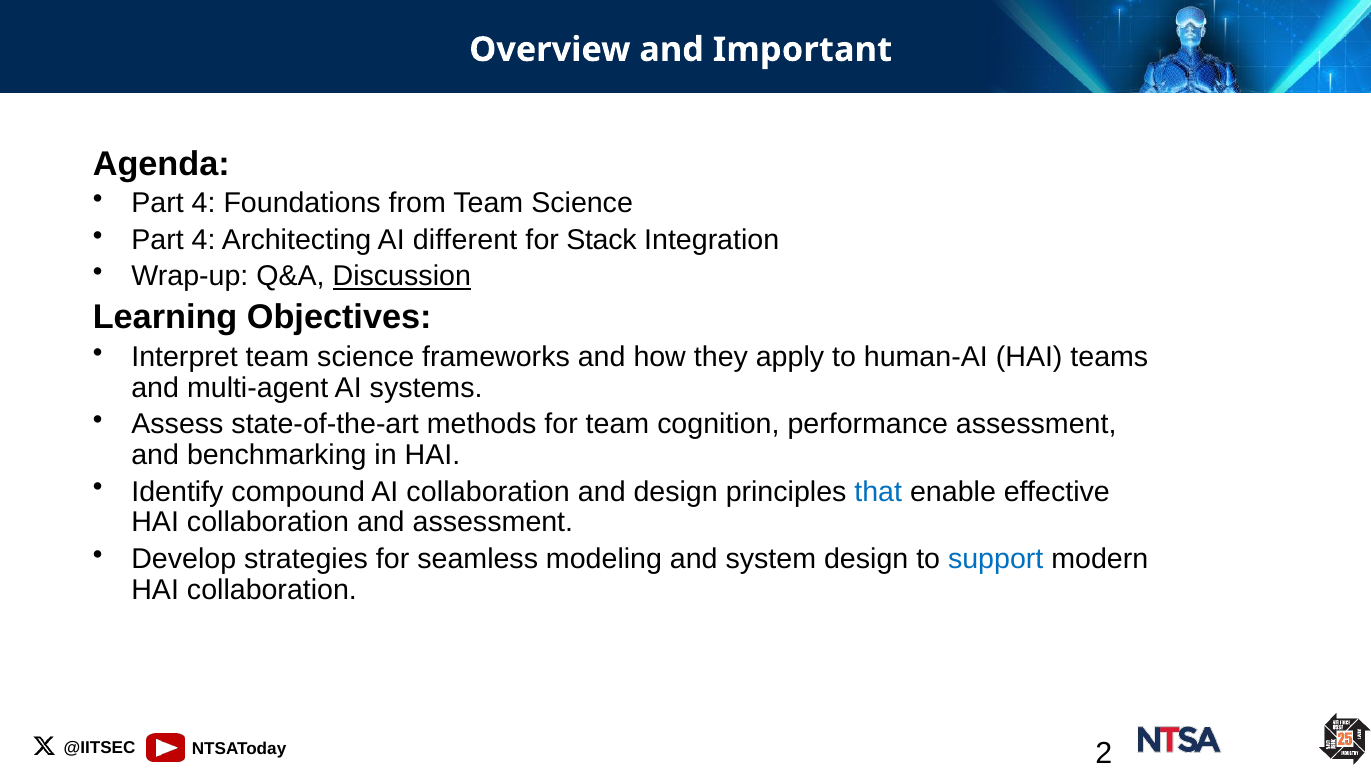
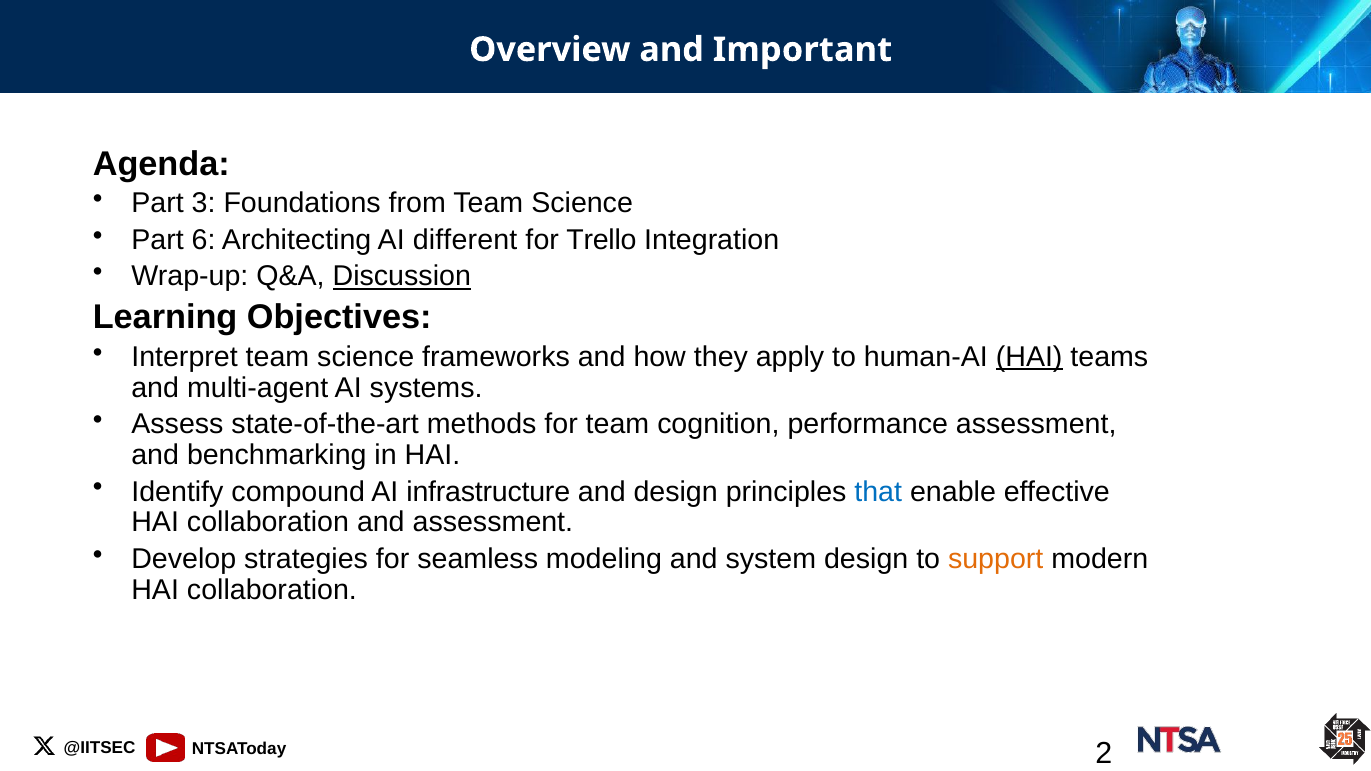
4: 4 -> 3 (204, 204)
4: 4 -> 6 (204, 240)
Stack: Stack -> Trello (601, 240)
HAI underline: none -> present (1029, 357)
AI collaboration: collaboration -> infrastructure (488, 492)
support colour: blue -> orange (996, 559)
